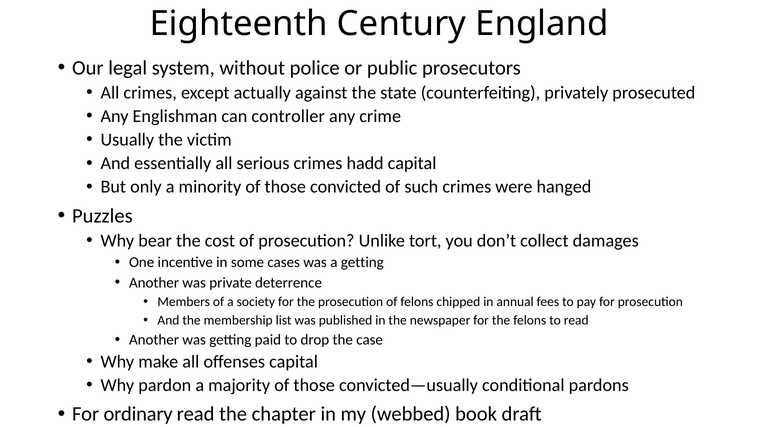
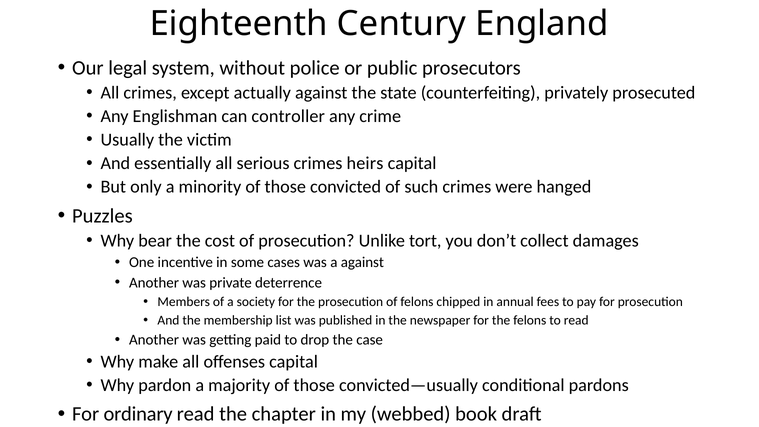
hadd: hadd -> heirs (365, 163)
a getting: getting -> against (362, 262)
